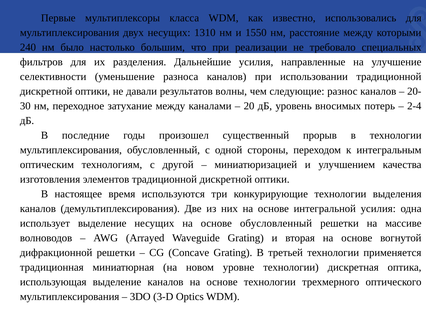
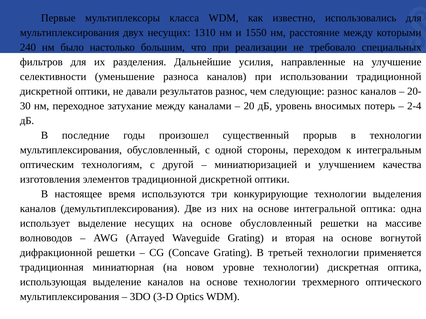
результатов волны: волны -> разнос (231, 91)
интегральной усилия: усилия -> оптика (378, 209)
